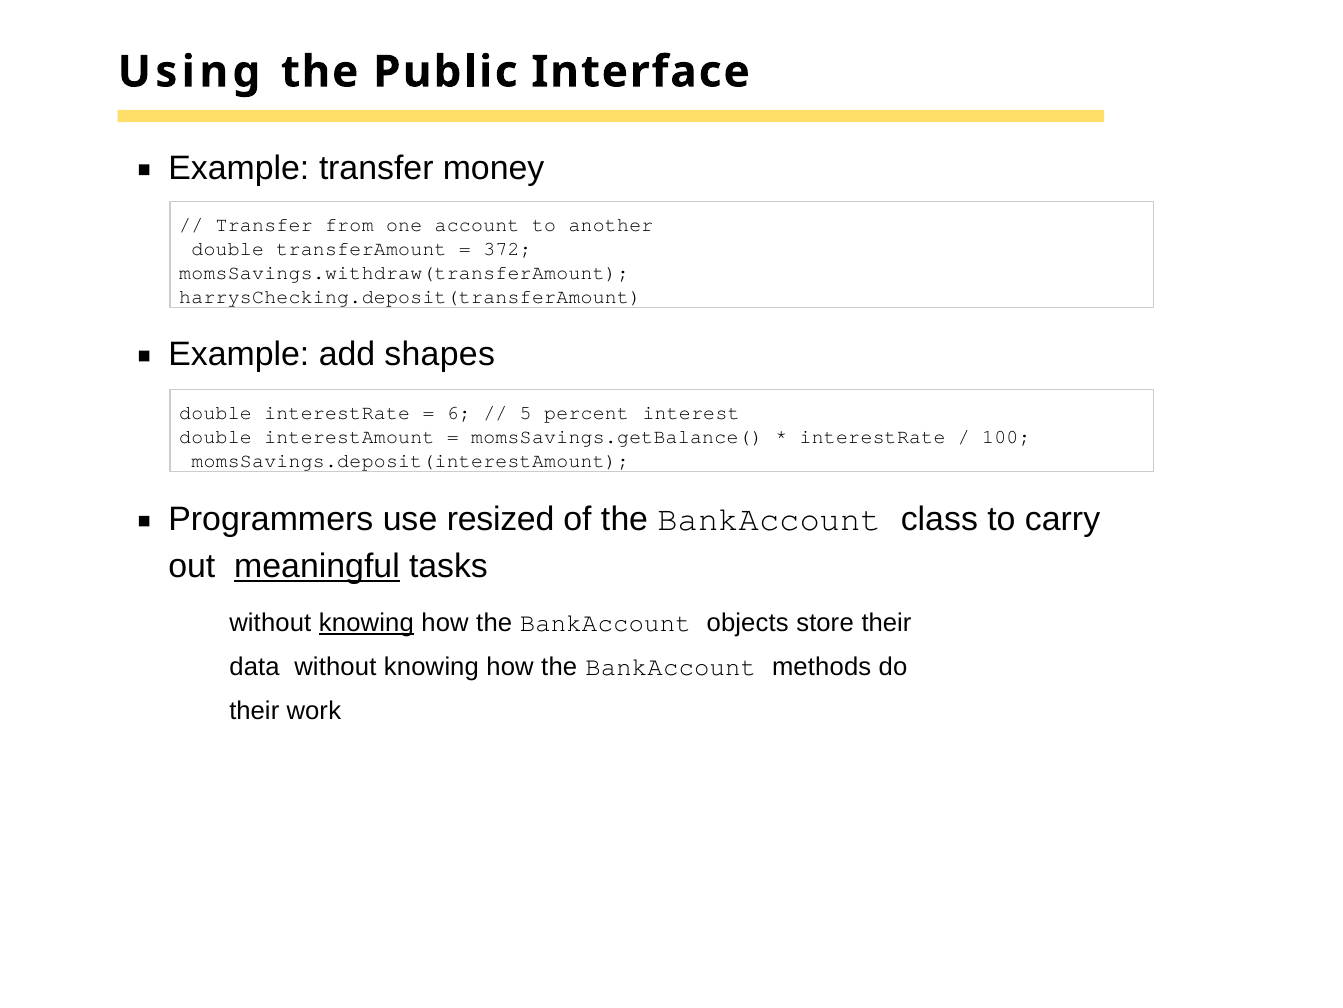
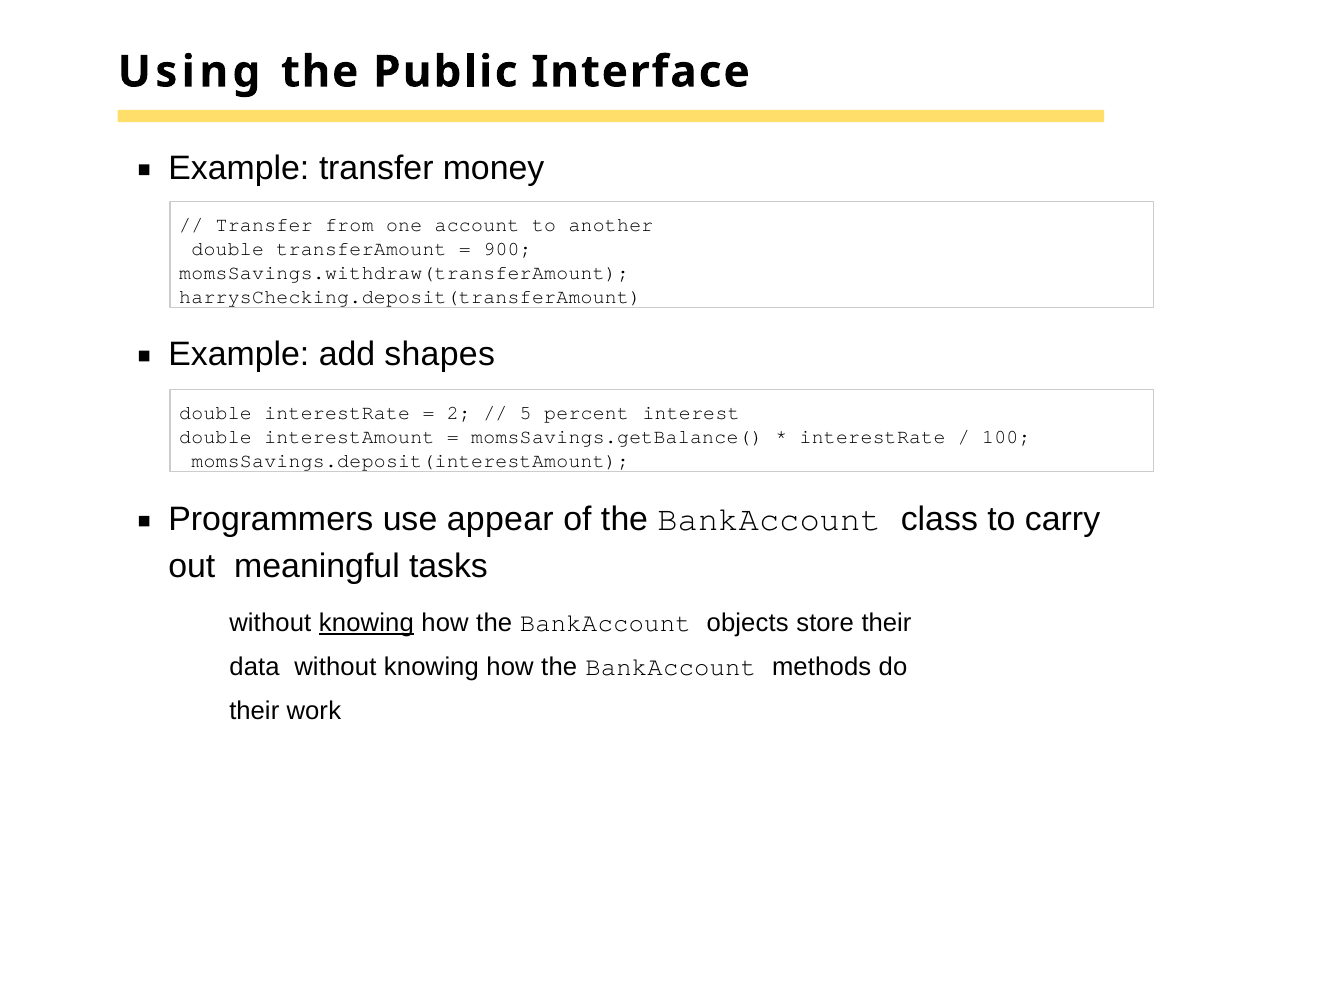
372: 372 -> 900 (507, 249)
6: 6 -> 2 (459, 413)
resized: resized -> appear (500, 519)
meaningful underline: present -> none (317, 566)
